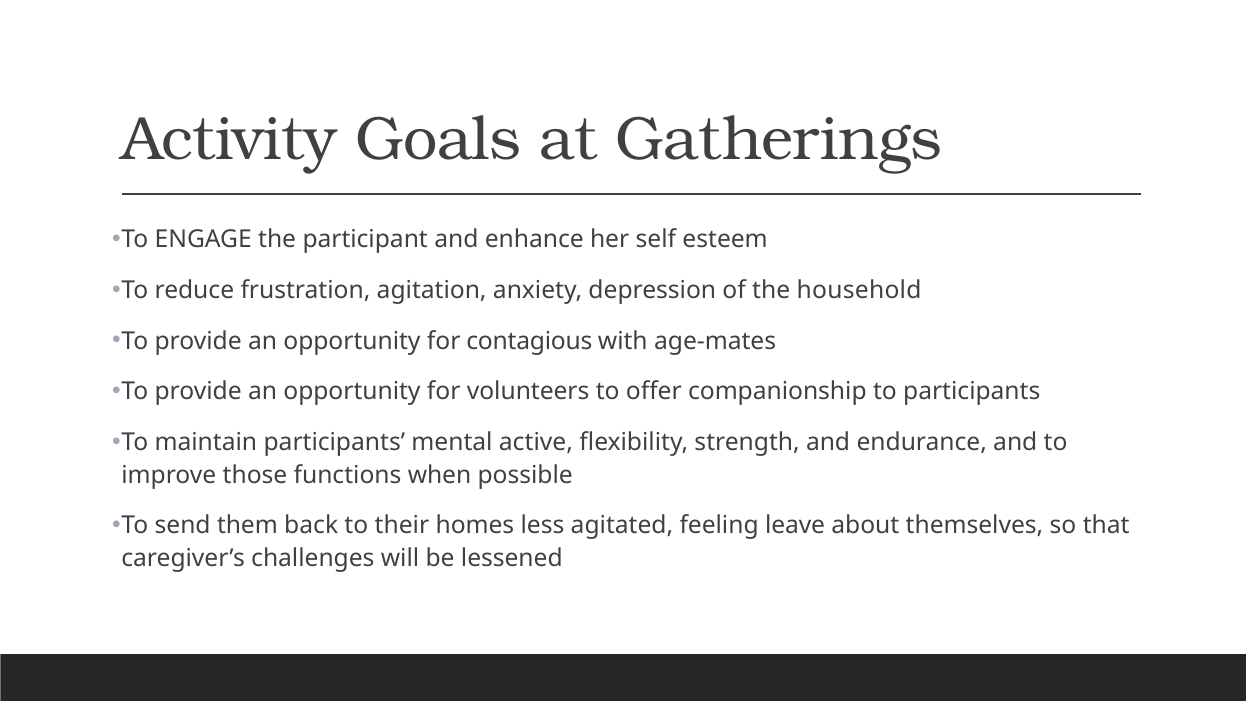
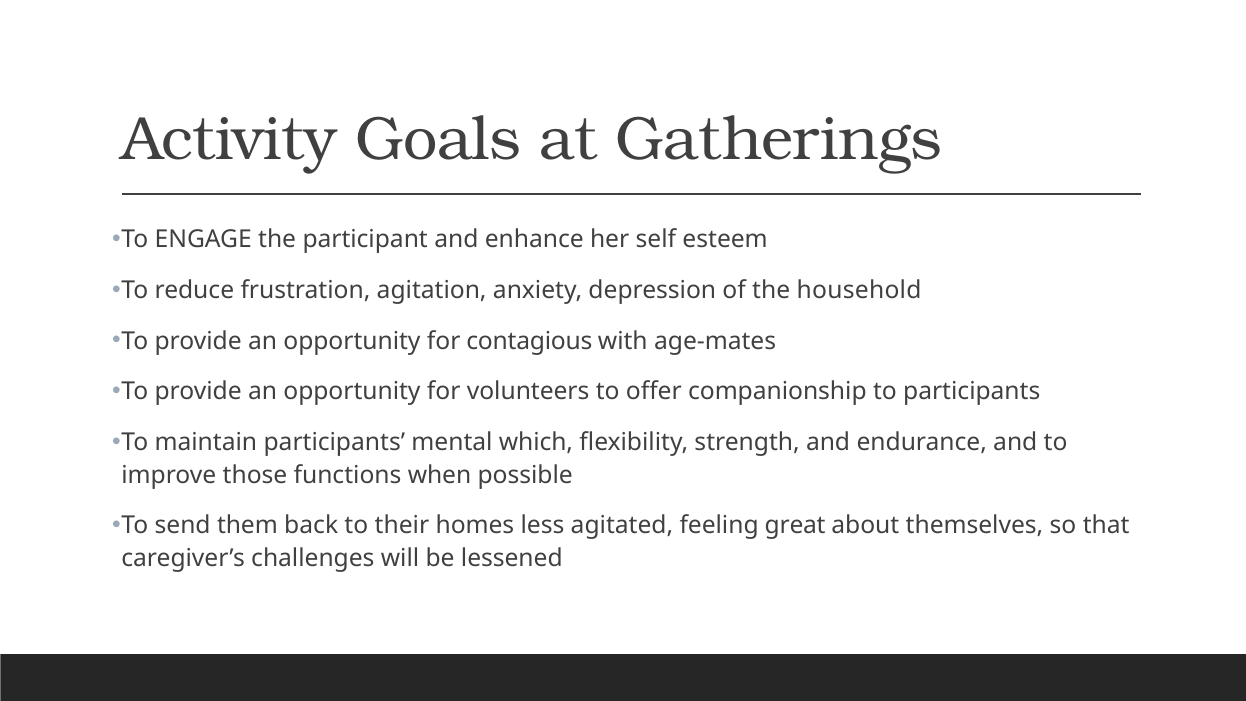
active: active -> which (536, 442)
leave: leave -> great (795, 526)
